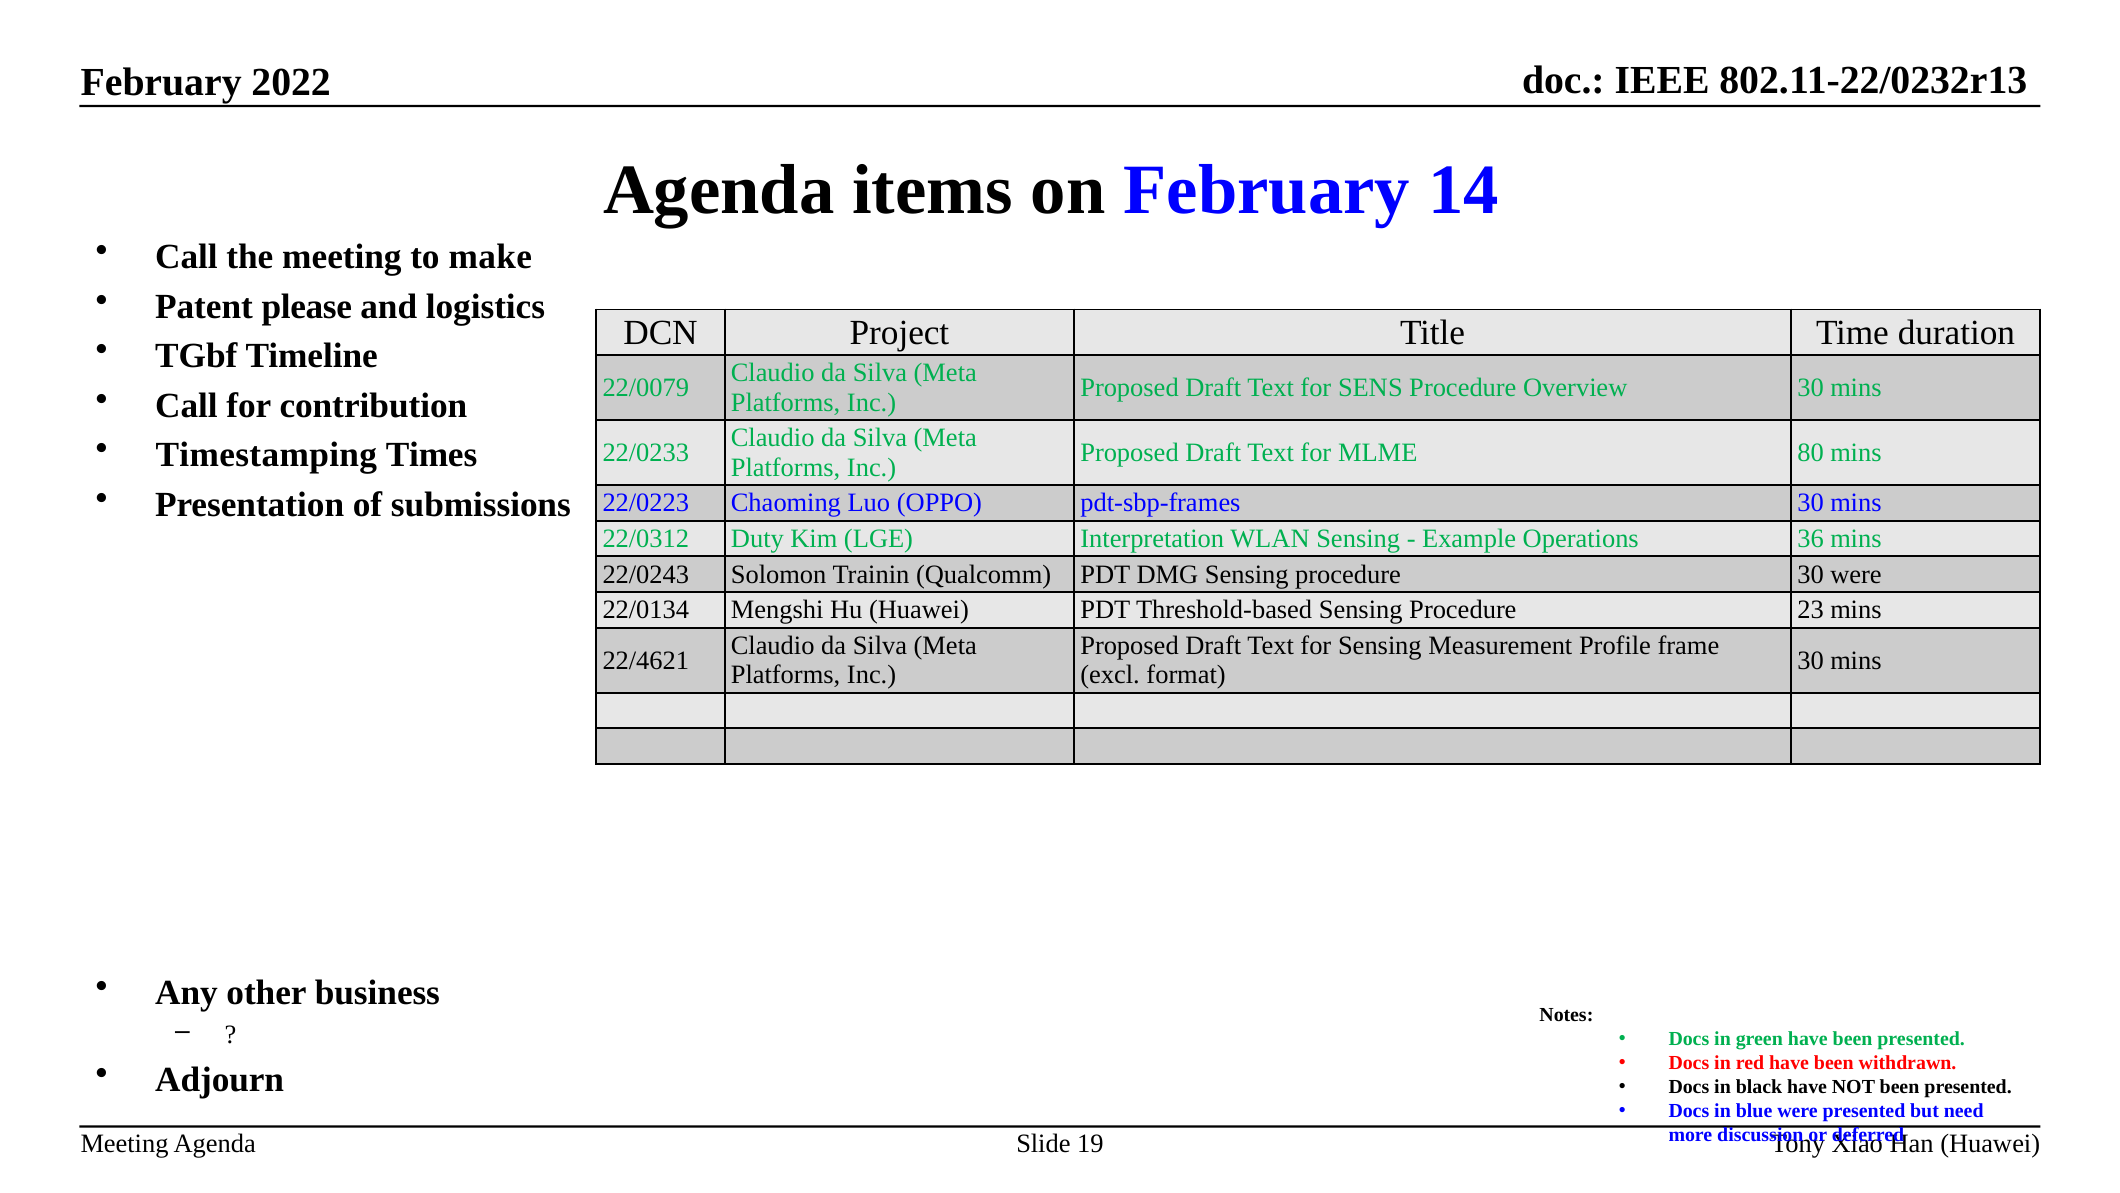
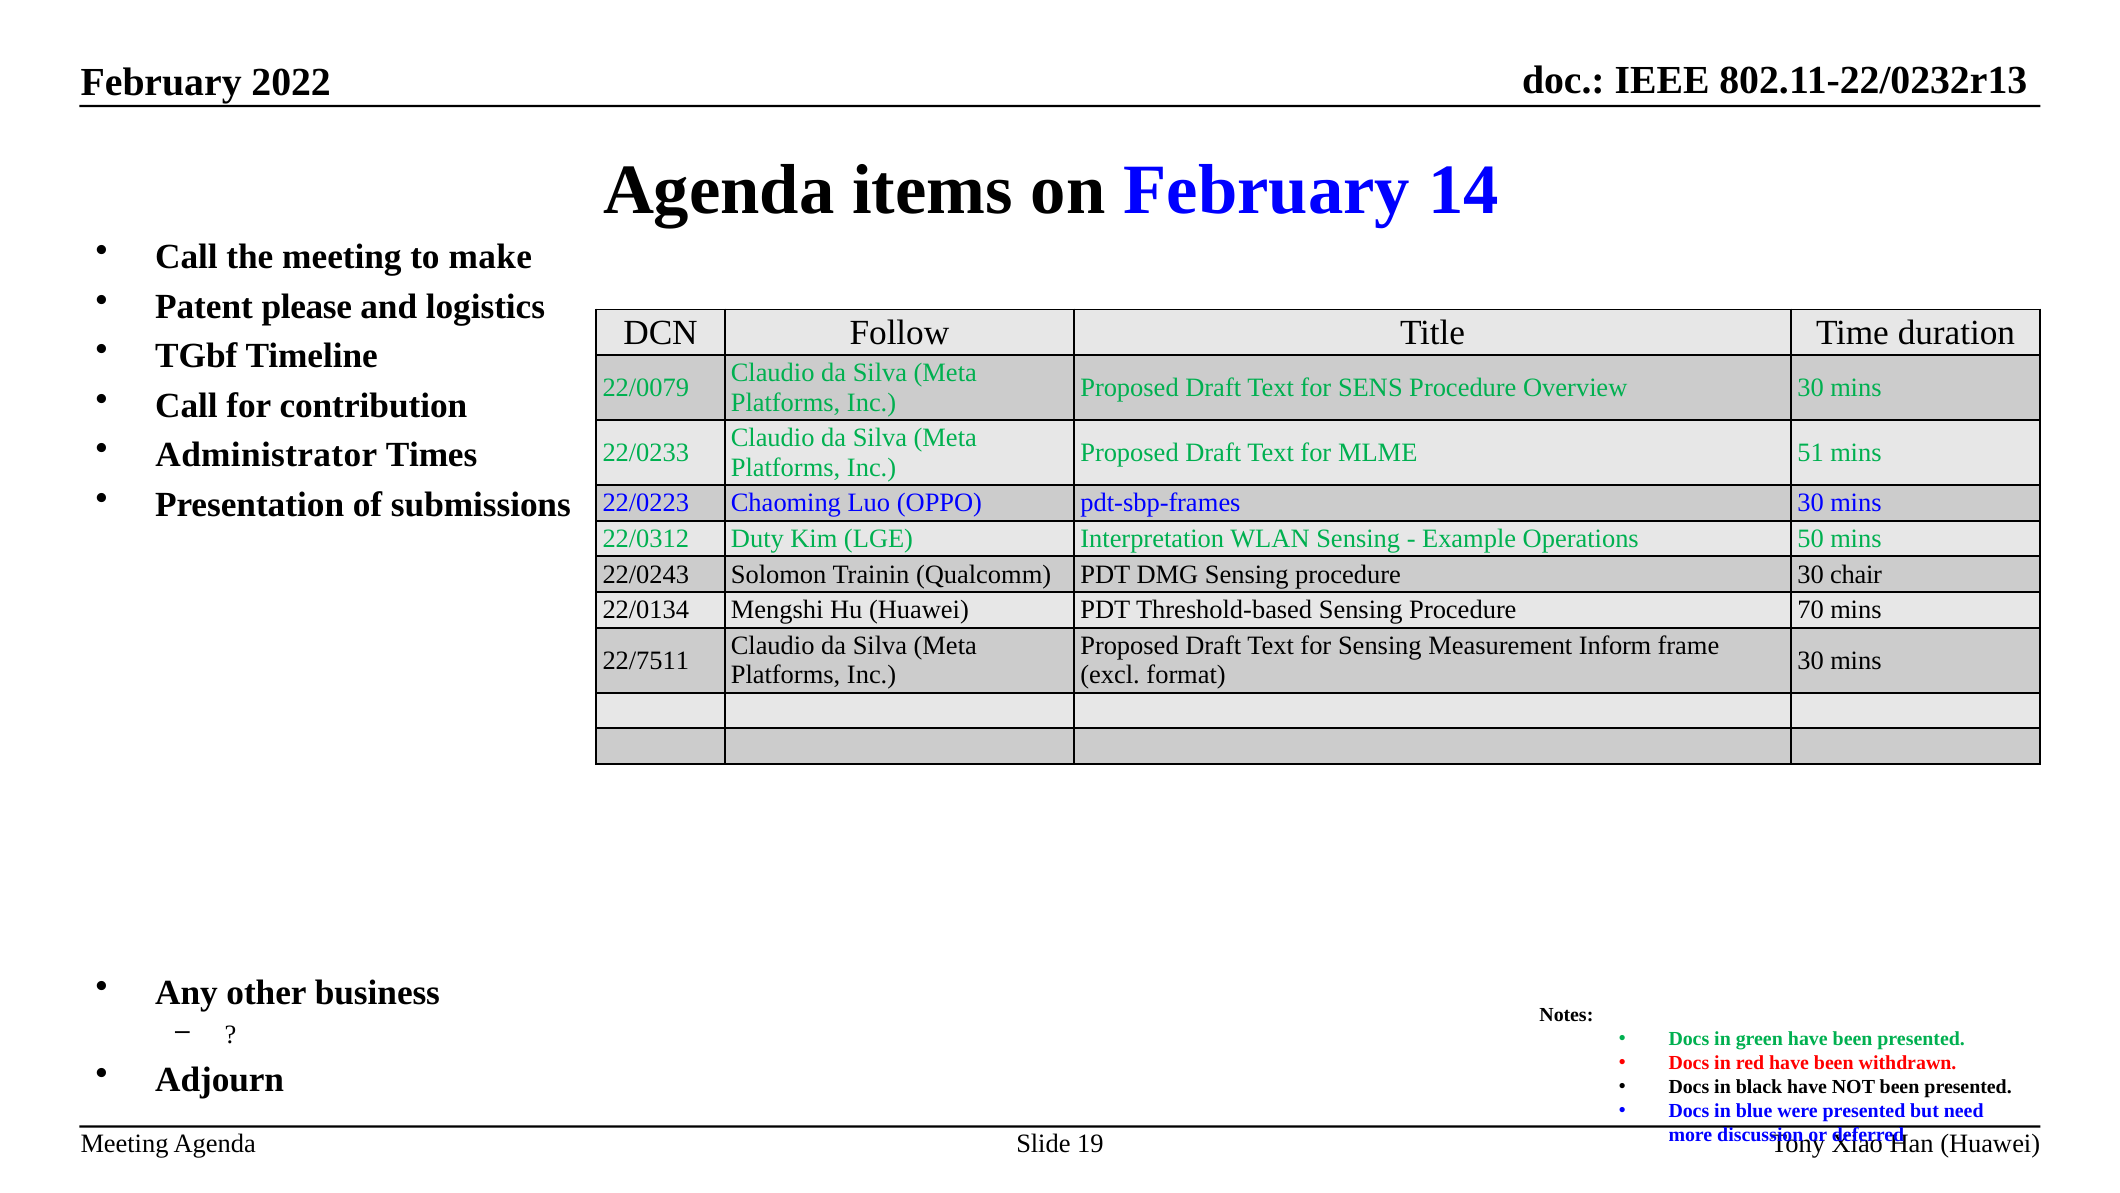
Project: Project -> Follow (899, 332)
Timestamping: Timestamping -> Administrator (266, 455)
80: 80 -> 51 (1811, 453)
36: 36 -> 50 (1811, 538)
30 were: were -> chair (1856, 574)
23: 23 -> 70 (1811, 610)
Profile: Profile -> Inform (1615, 645)
22/4621: 22/4621 -> 22/7511 (646, 660)
